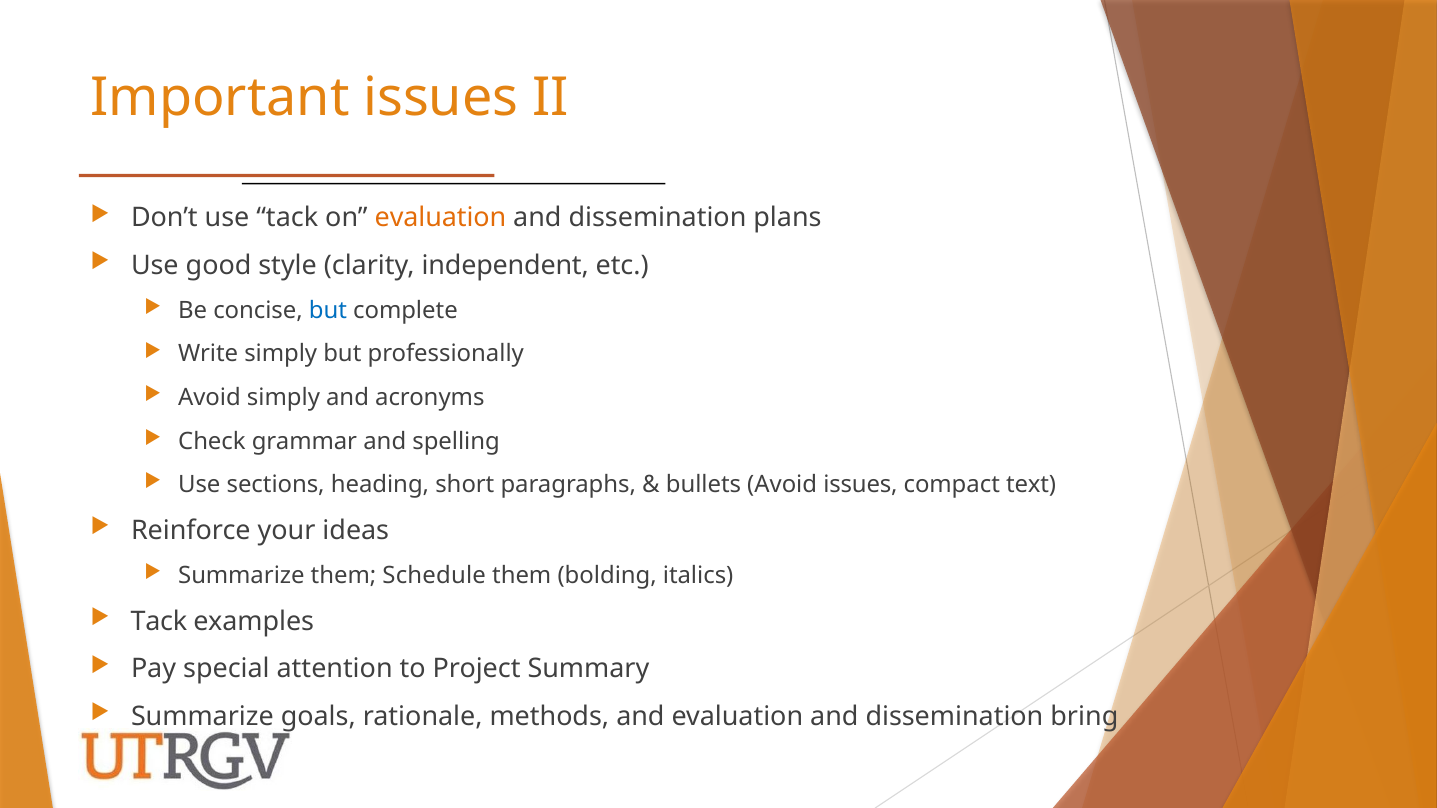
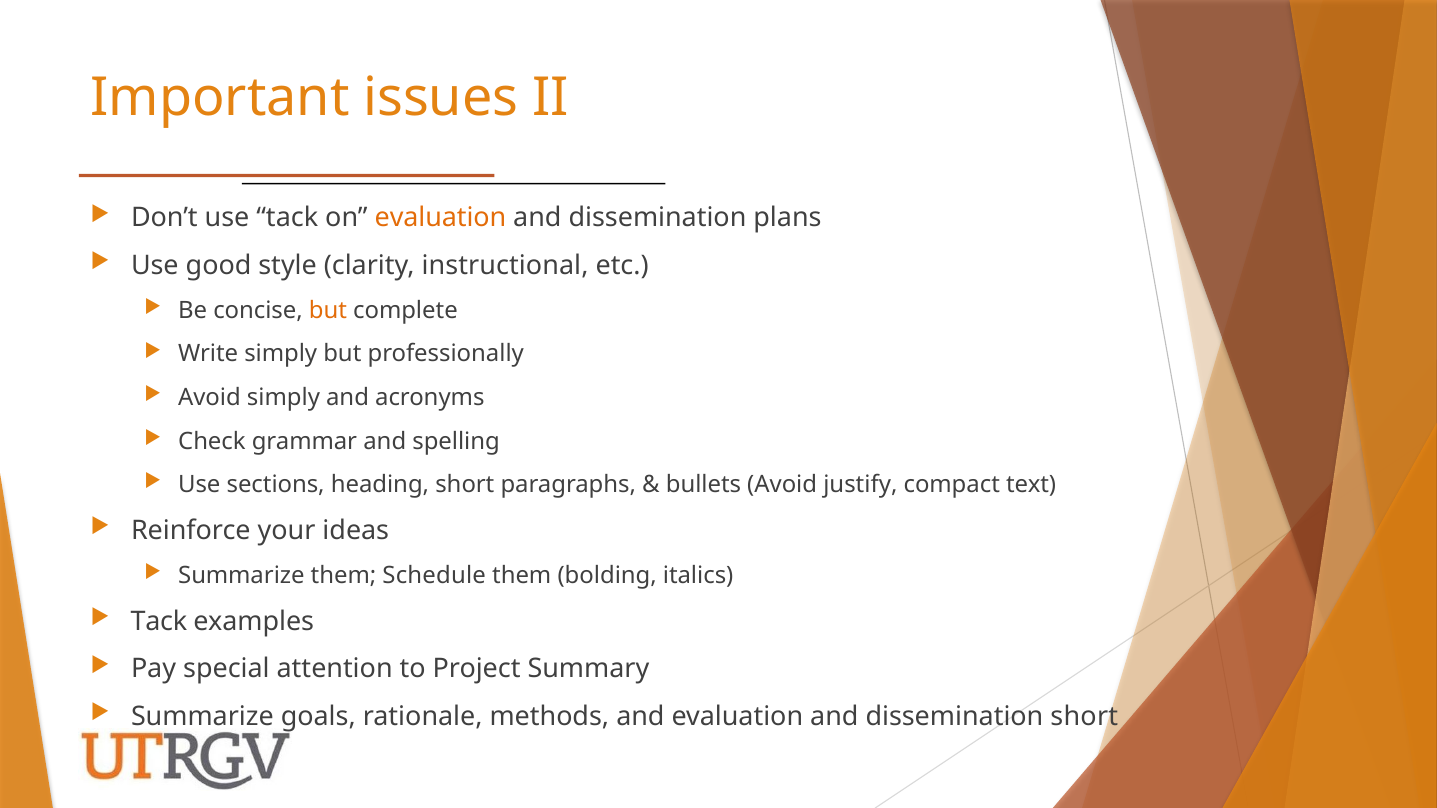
independent: independent -> instructional (505, 265)
but colour: blue -> orange (328, 311)
Avoid issues: issues -> justify (860, 485)
dissemination bring: bring -> short (1084, 717)
